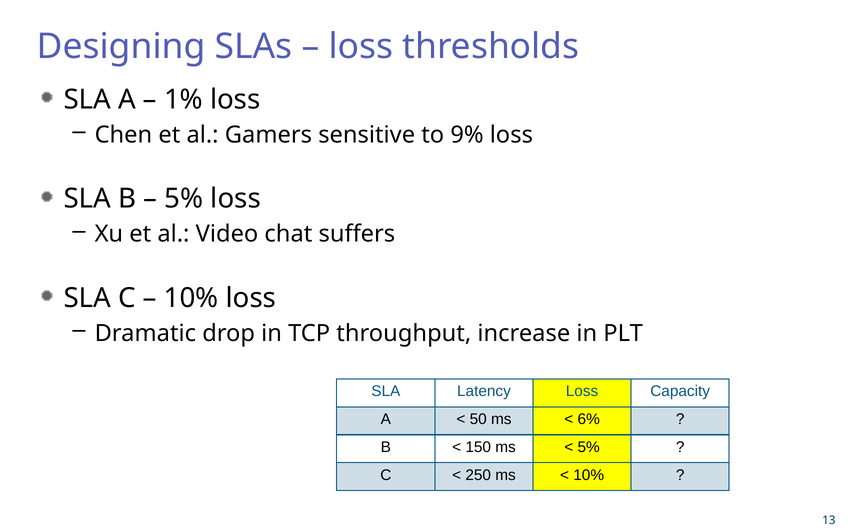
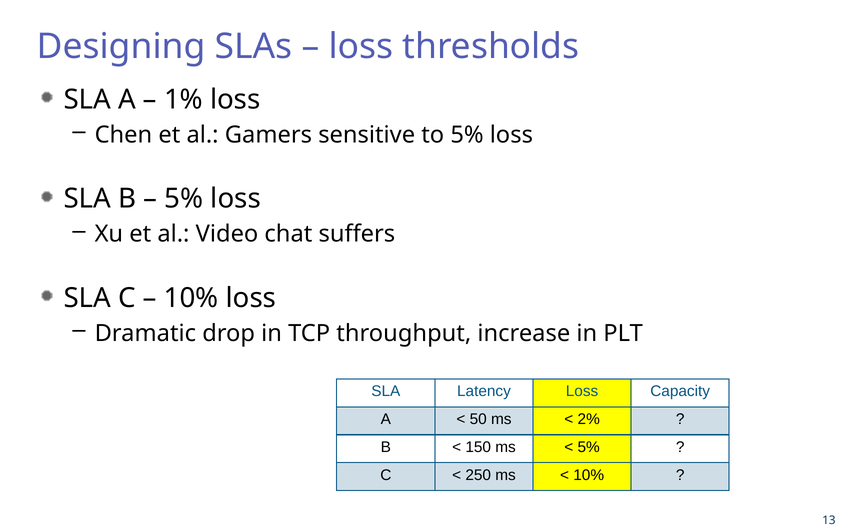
to 9%: 9% -> 5% (467, 135)
6%: 6% -> 2% (589, 420)
